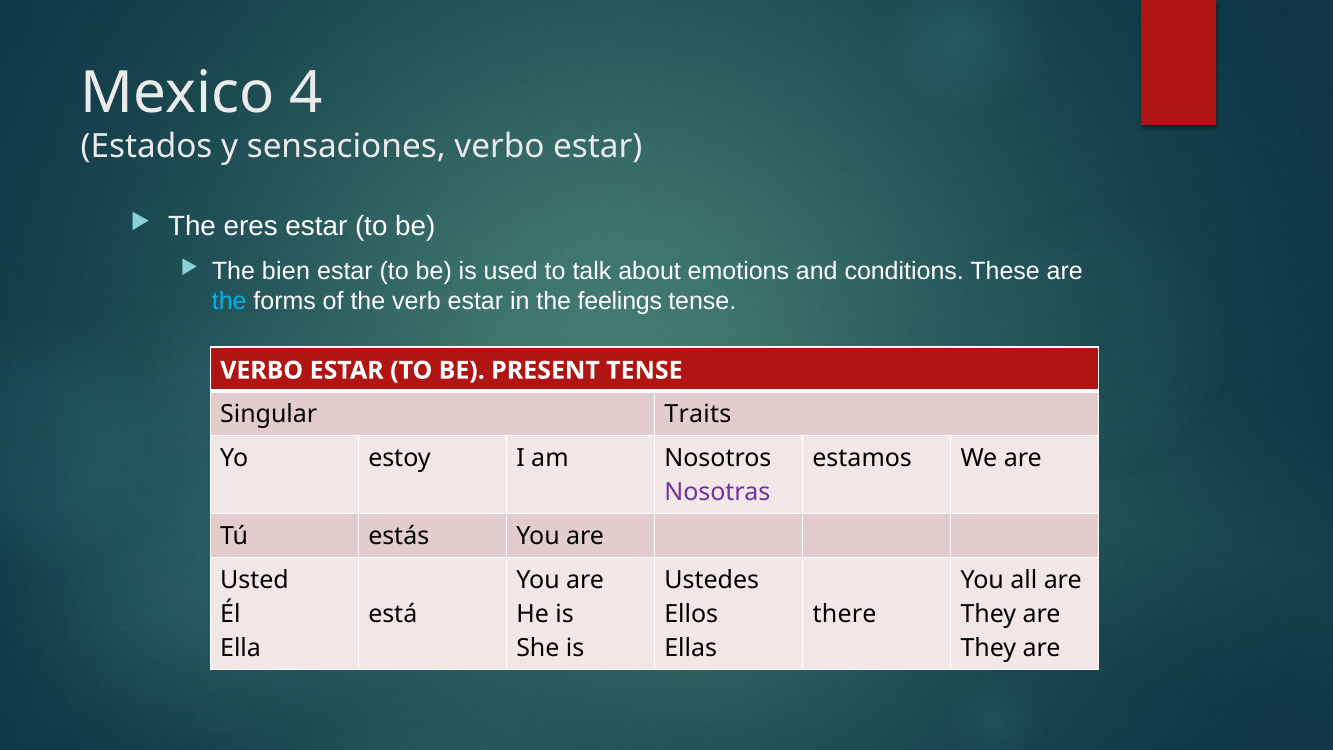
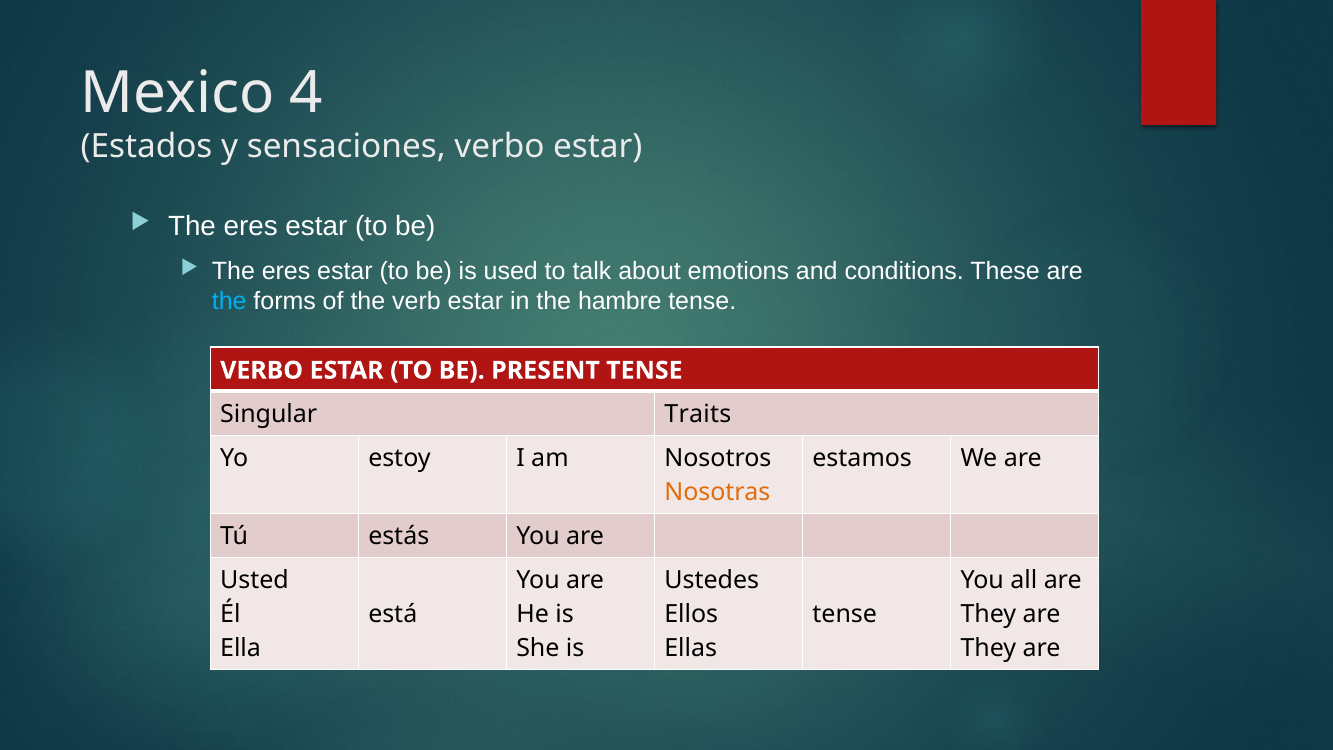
bien: bien -> eres (286, 272)
feelings: feelings -> hambre (620, 302)
Nosotras colour: purple -> orange (717, 492)
there: there -> tense (845, 615)
